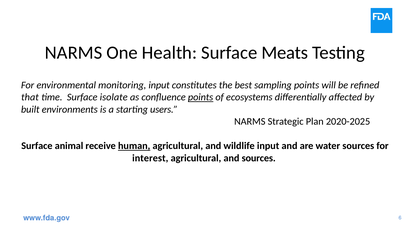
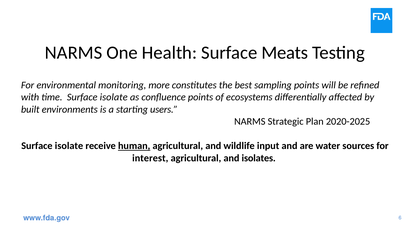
monitoring input: input -> more (159, 85)
that: that -> with (30, 97)
points underline: present -> none (201, 97)
animal: animal -> isolate (69, 146)
and sources: sources -> isolates (259, 158)
